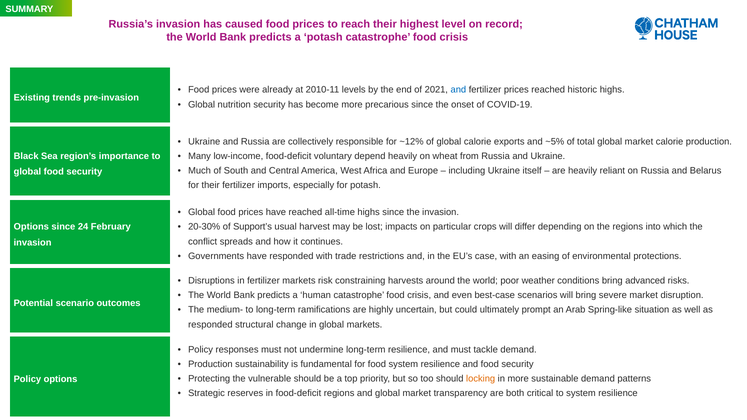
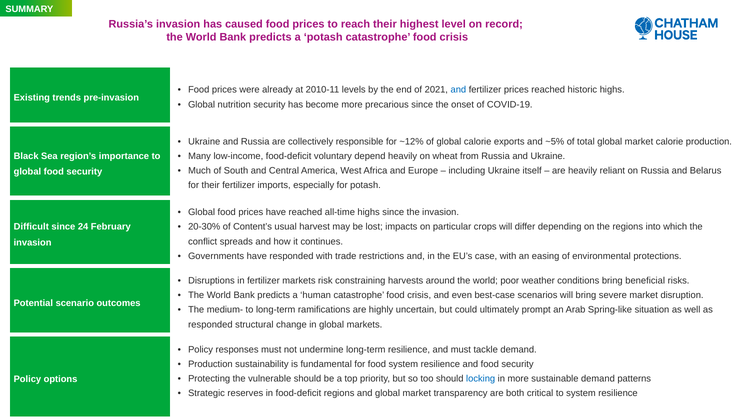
Options: Options -> Difficult (31, 227)
Support’s: Support’s -> Content’s (253, 227)
advanced: advanced -> beneficial (645, 281)
locking colour: orange -> blue (481, 379)
